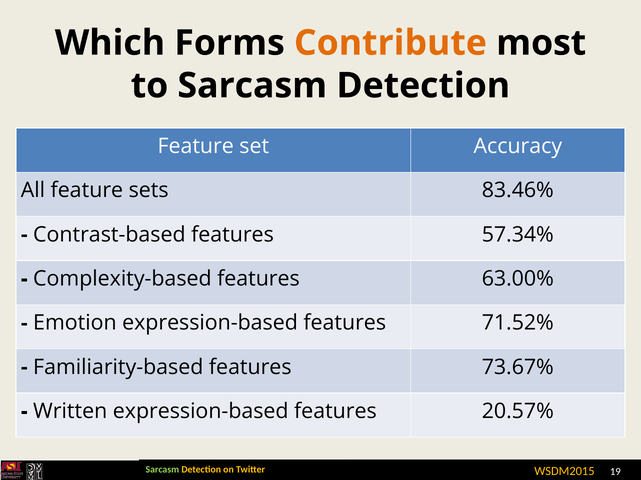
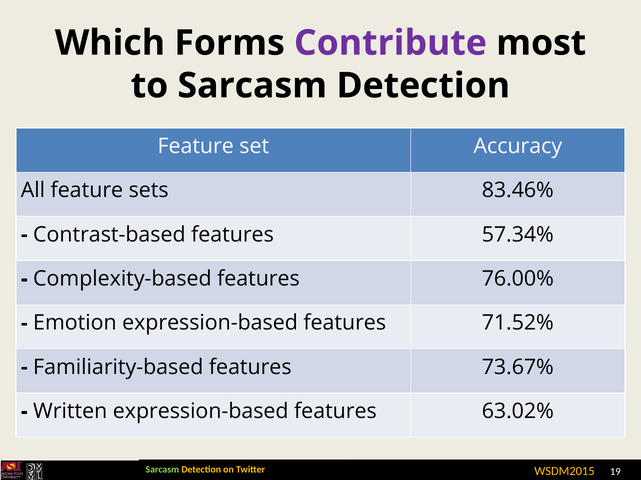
Contribute colour: orange -> purple (390, 43)
63.00%: 63.00% -> 76.00% (518, 279)
20.57%: 20.57% -> 63.02% (518, 412)
